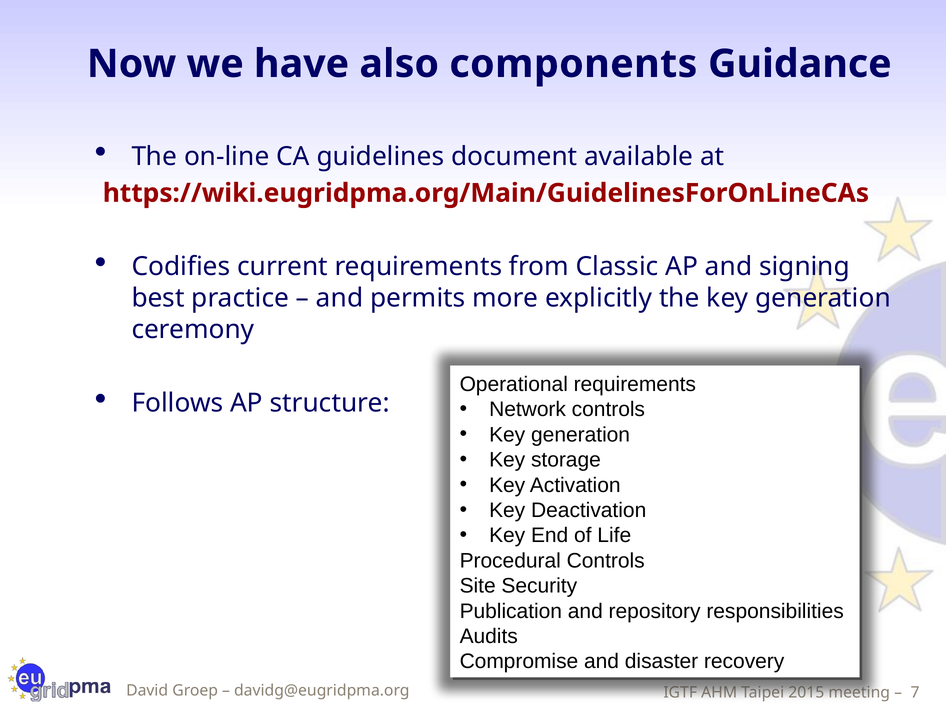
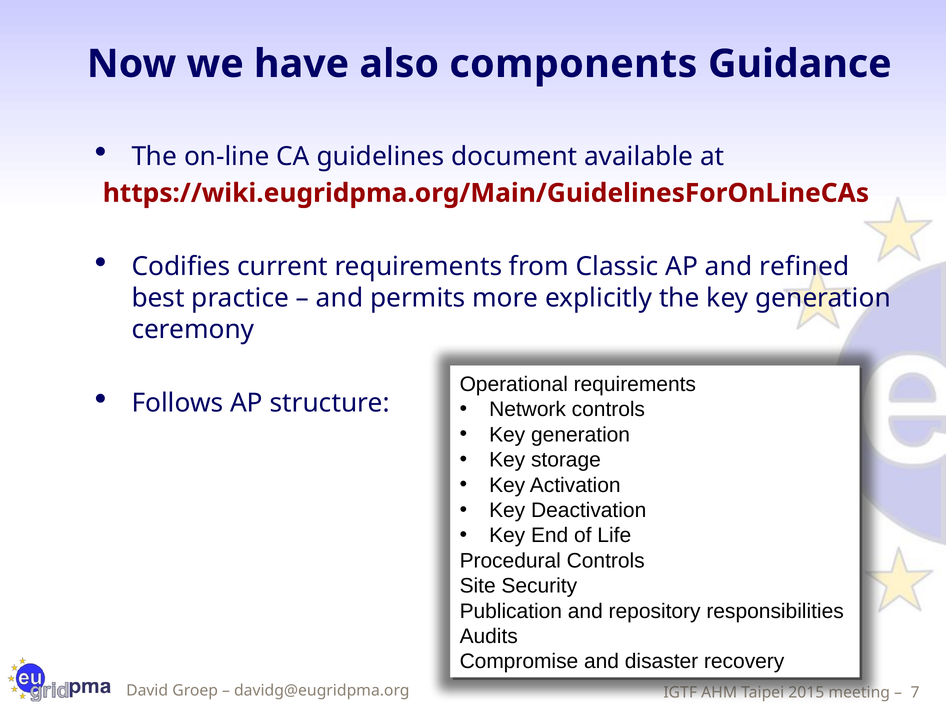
signing: signing -> refined (804, 267)
